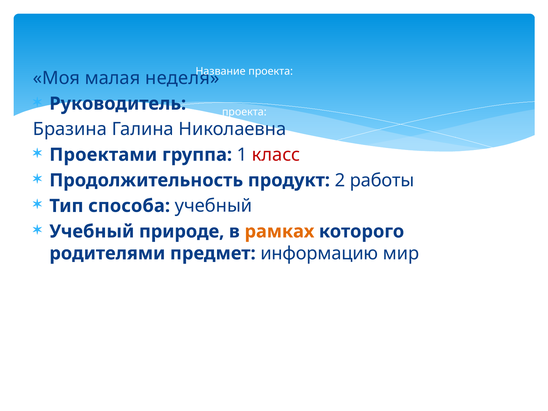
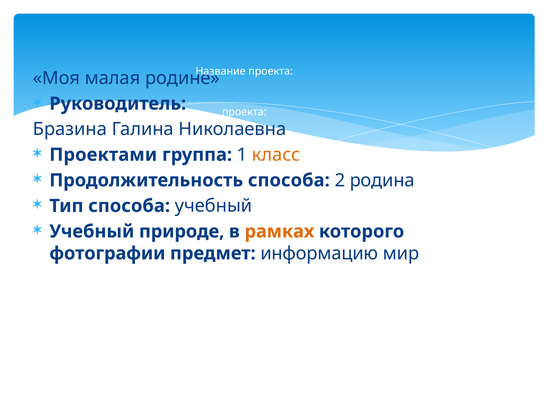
неделя: неделя -> родине (182, 78)
класс colour: red -> orange (276, 155)
Продолжительность продукт: продукт -> способа (289, 180)
работы: работы -> родина (382, 180)
родителями: родителями -> фотографии (107, 253)
